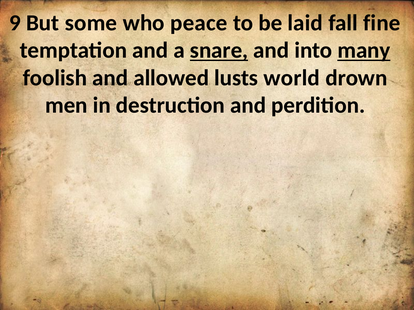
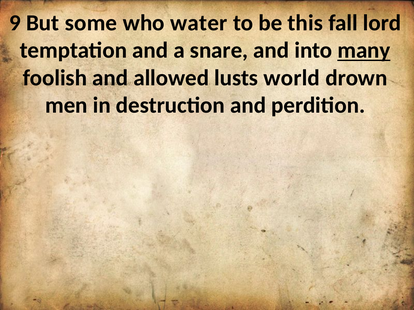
peace: peace -> water (199, 23)
laid: laid -> this (305, 23)
fine: fine -> lord (382, 23)
snare underline: present -> none (219, 50)
